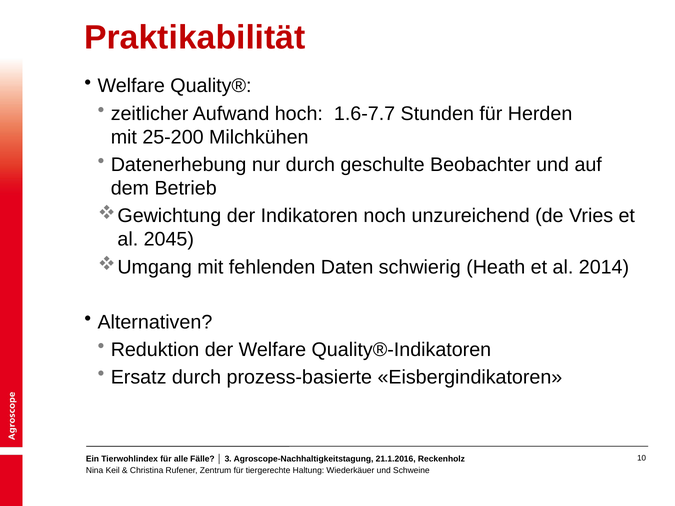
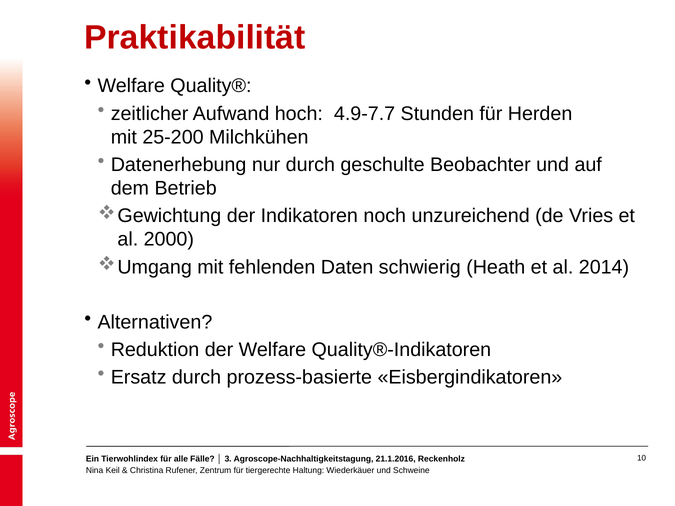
1.6-7.7: 1.6-7.7 -> 4.9-7.7 (365, 114)
2045: 2045 -> 2000 (169, 240)
